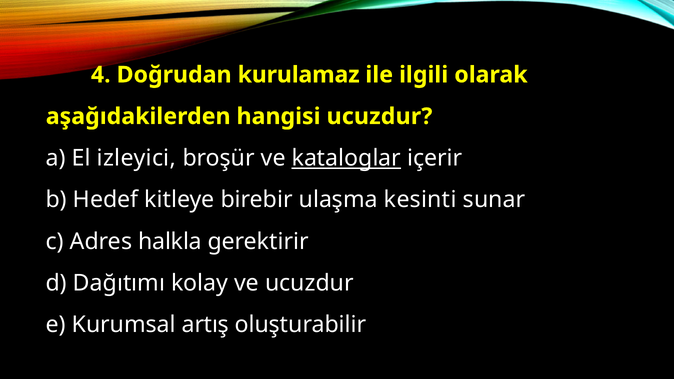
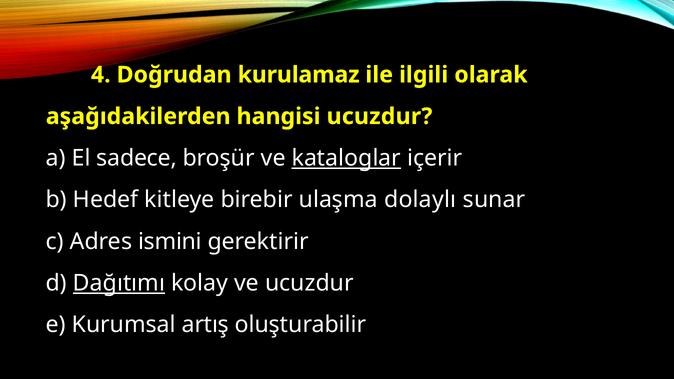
izleyici: izleyici -> sadece (137, 158)
kesinti: kesinti -> dolaylı (420, 200)
halkla: halkla -> ismini (170, 242)
Dağıtımı underline: none -> present (119, 283)
